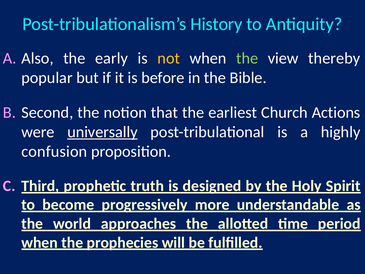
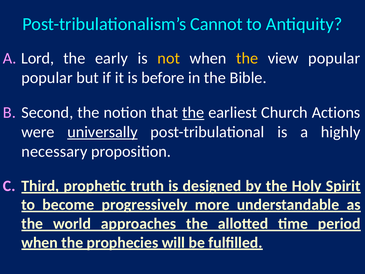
History: History -> Cannot (216, 24)
Also: Also -> Lord (38, 58)
the colour: light green -> yellow (247, 58)
view thereby: thereby -> popular (334, 58)
the underline: none -> present (193, 112)
confusion: confusion -> necessary (54, 151)
